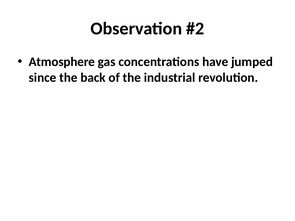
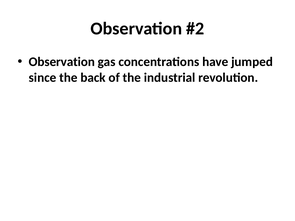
Atmosphere: Atmosphere -> Observation (62, 62)
